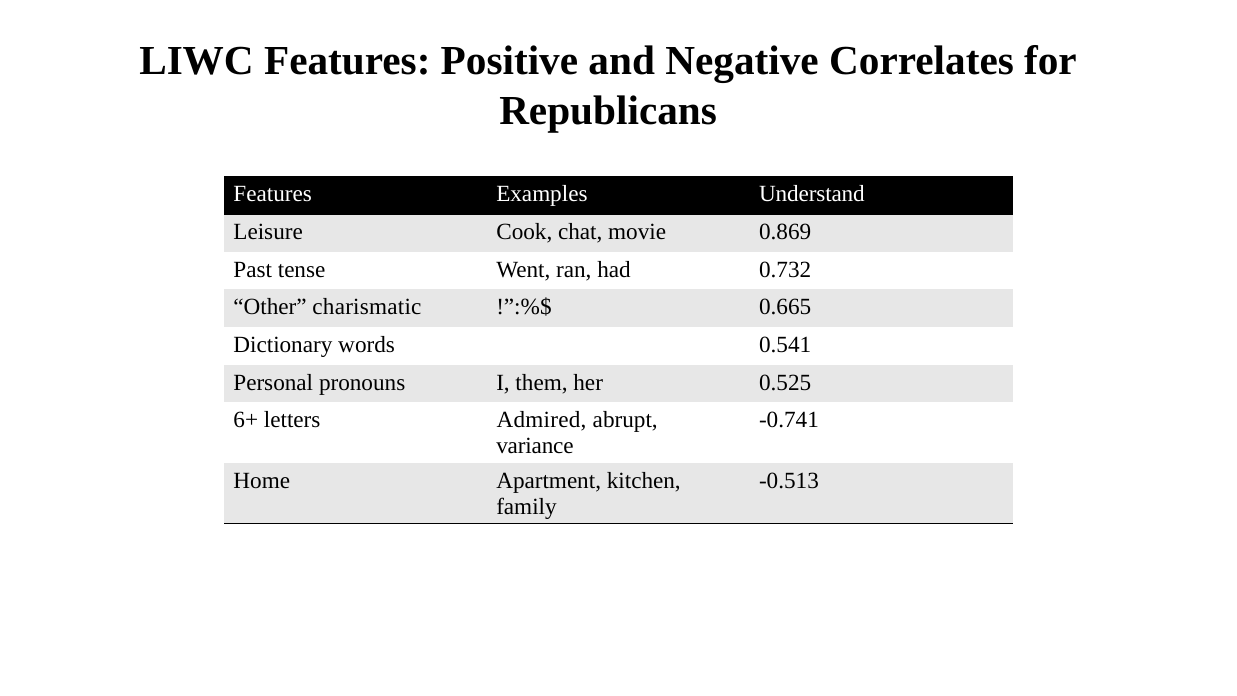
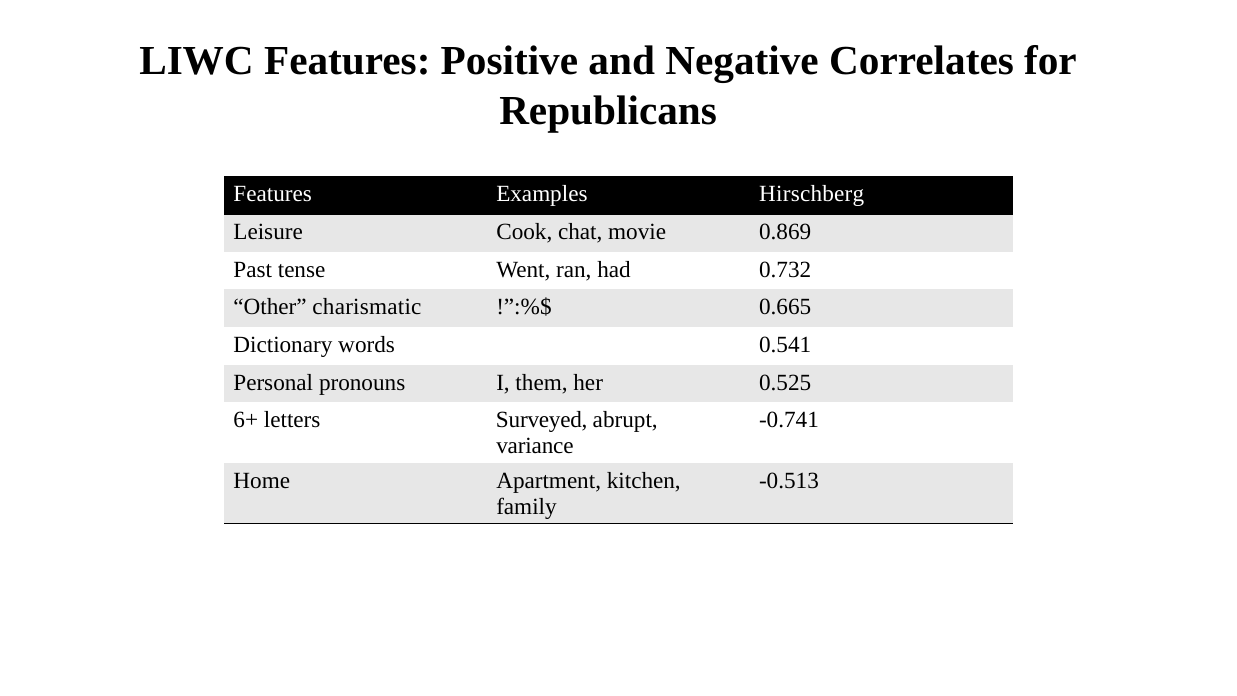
Understand: Understand -> Hirschberg (812, 194)
Admired: Admired -> Surveyed (542, 420)
